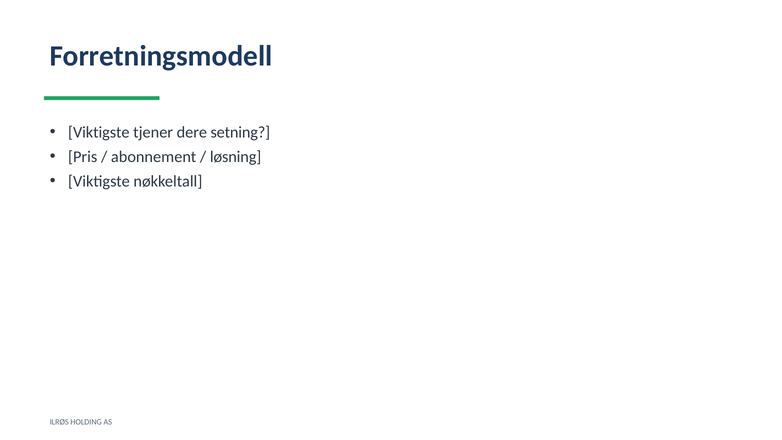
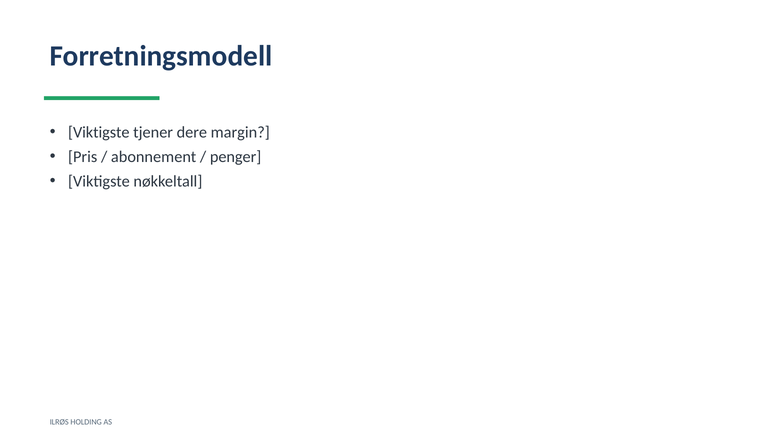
setning: setning -> margin (240, 132)
løsning: løsning -> penger (236, 157)
